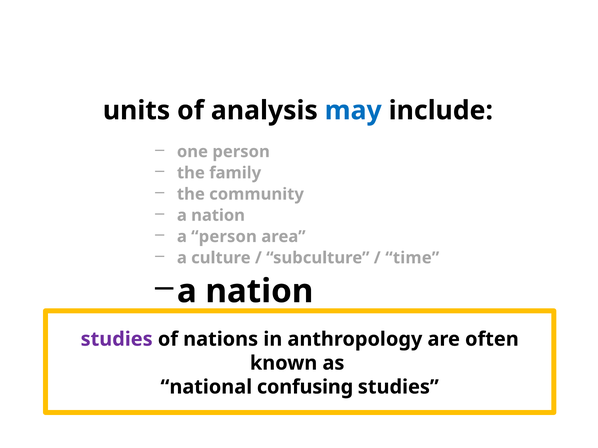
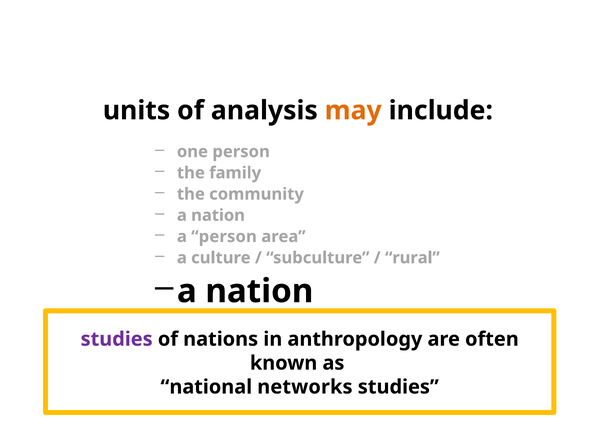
may colour: blue -> orange (353, 111)
time: time -> rural (412, 258)
confusing: confusing -> networks (305, 387)
